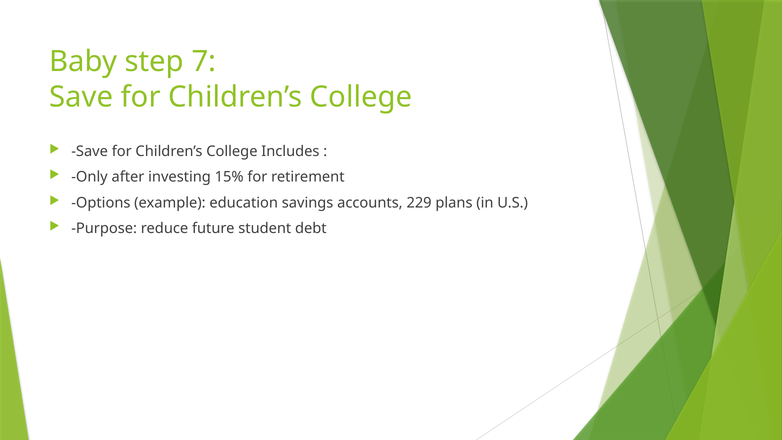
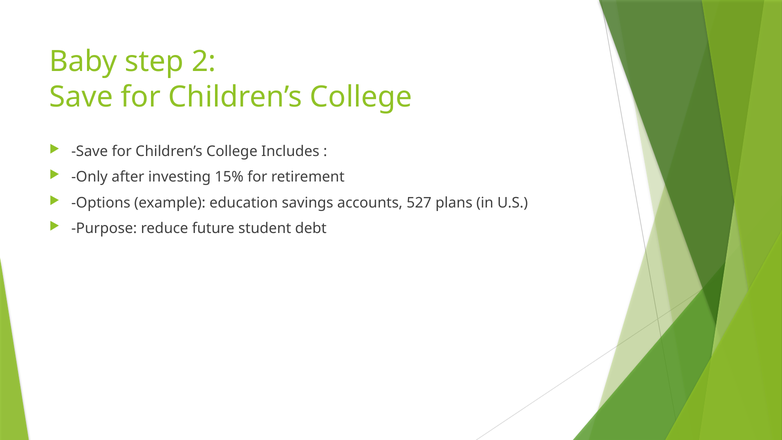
7: 7 -> 2 (204, 62)
229: 229 -> 527 (419, 203)
